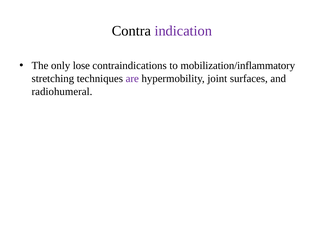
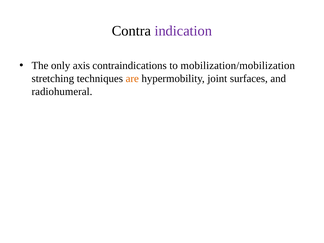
lose: lose -> axis (81, 66)
mobilization/inflammatory: mobilization/inflammatory -> mobilization/mobilization (238, 66)
are colour: purple -> orange (132, 79)
